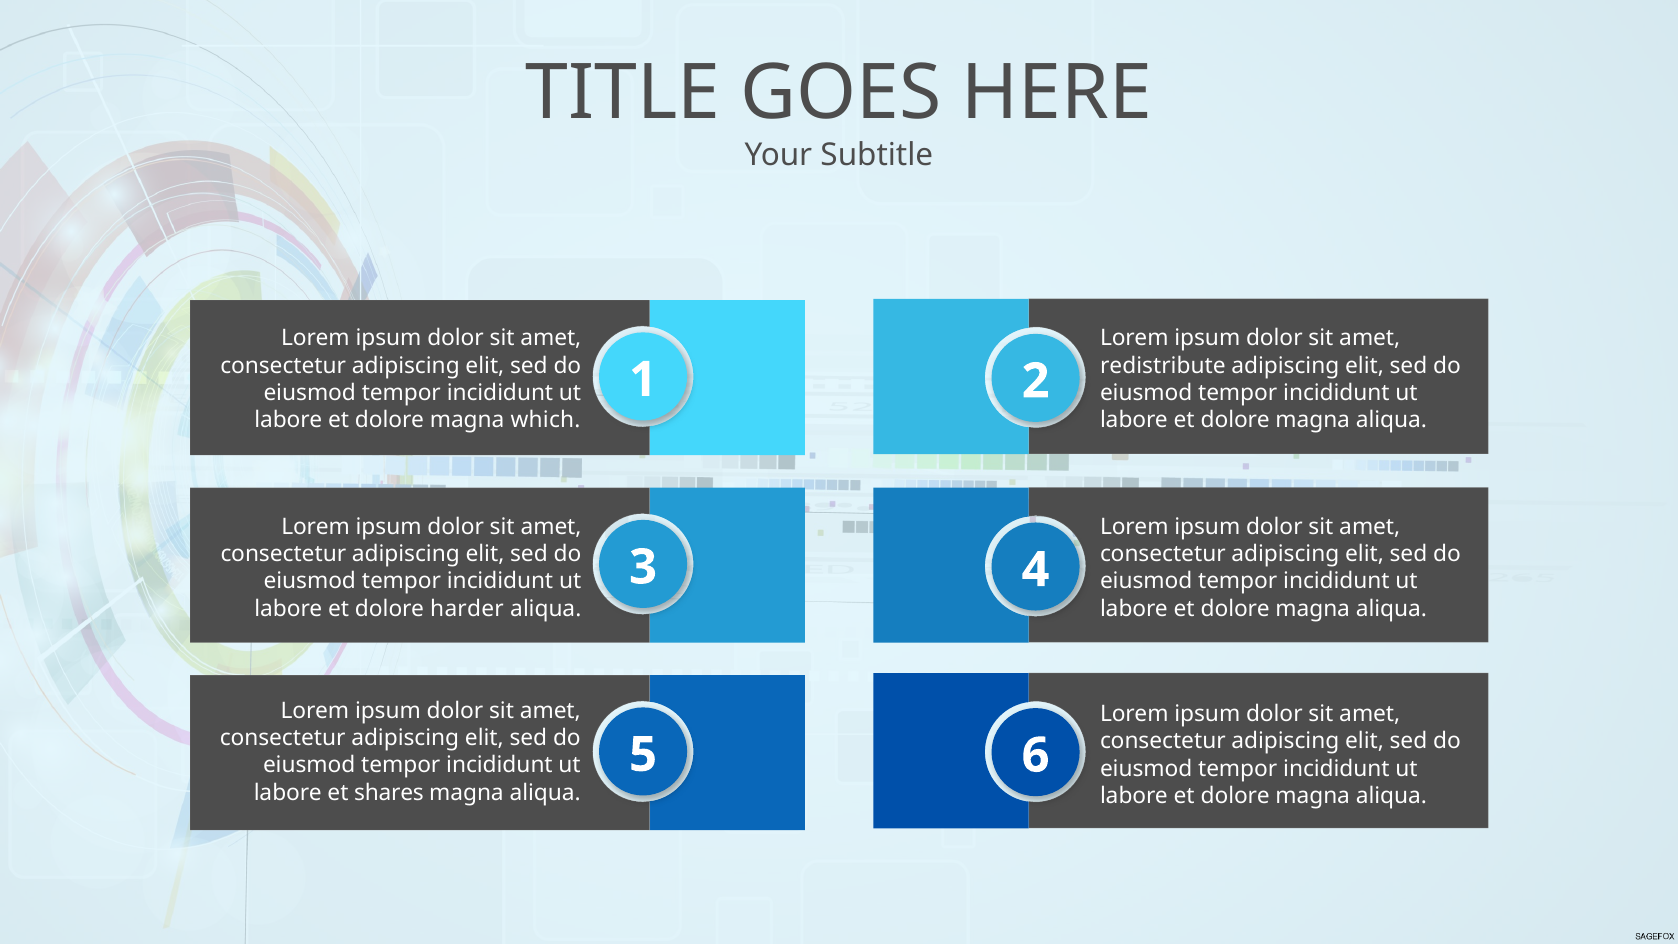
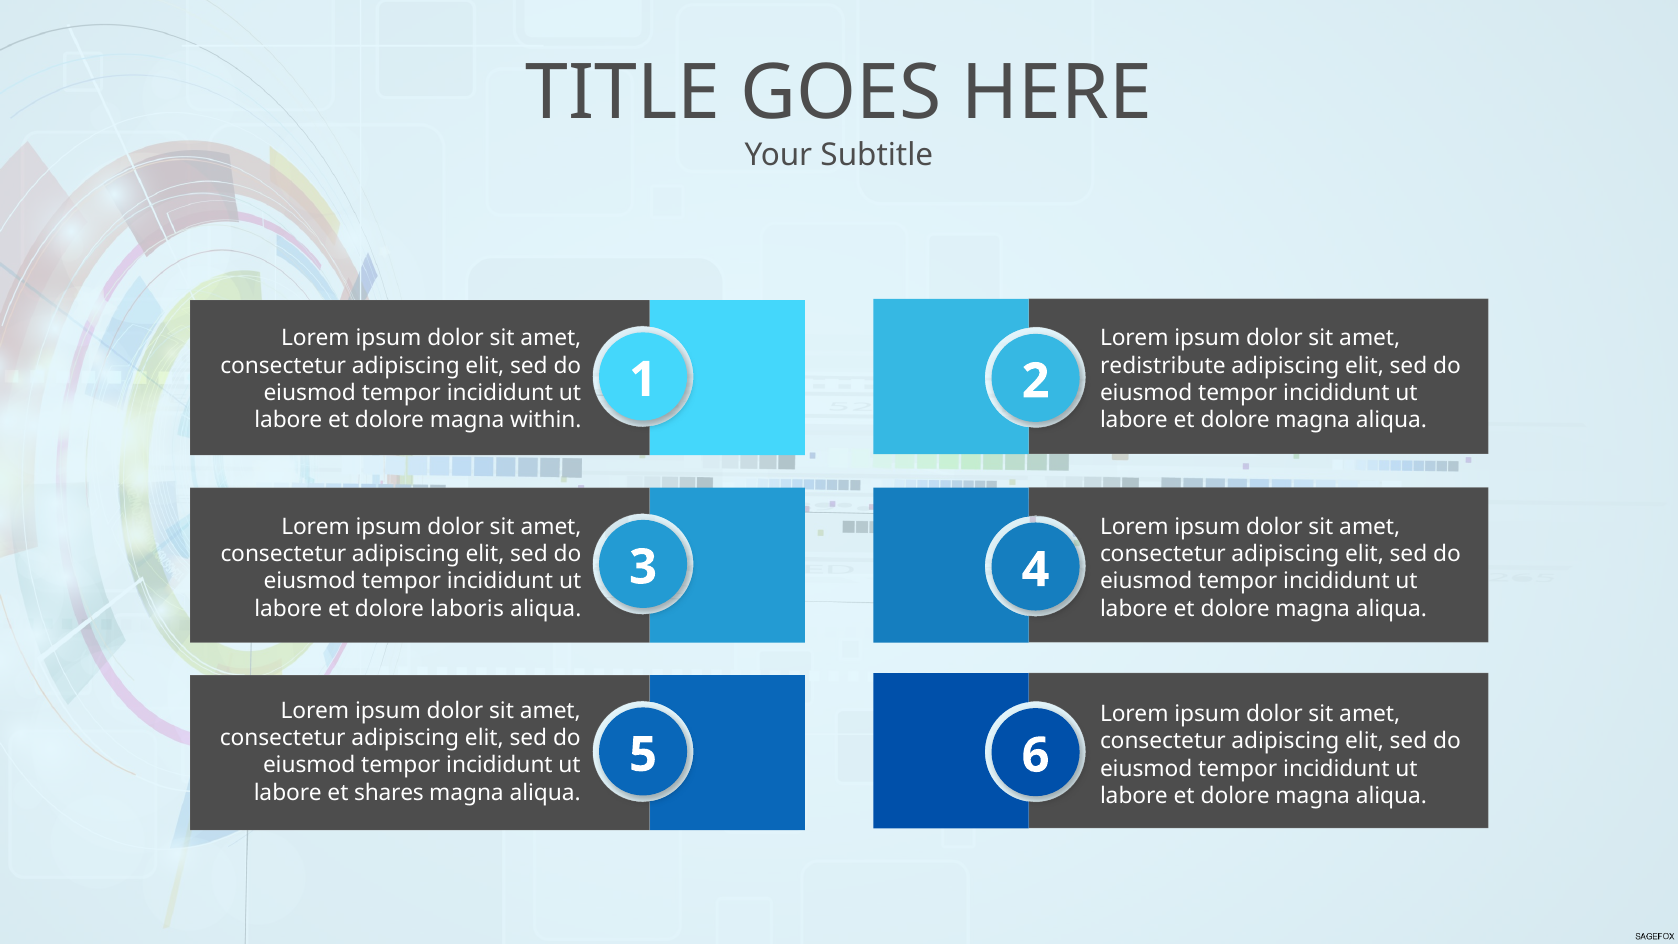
which: which -> within (546, 420)
harder: harder -> laboris (467, 609)
